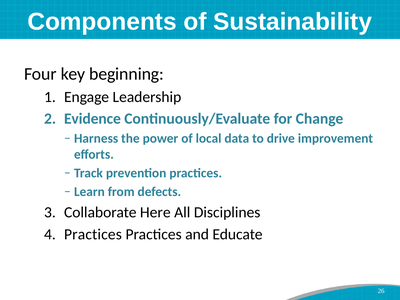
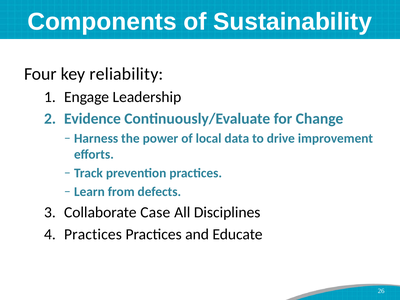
beginning: beginning -> reliability (126, 74)
Here: Here -> Case (155, 212)
